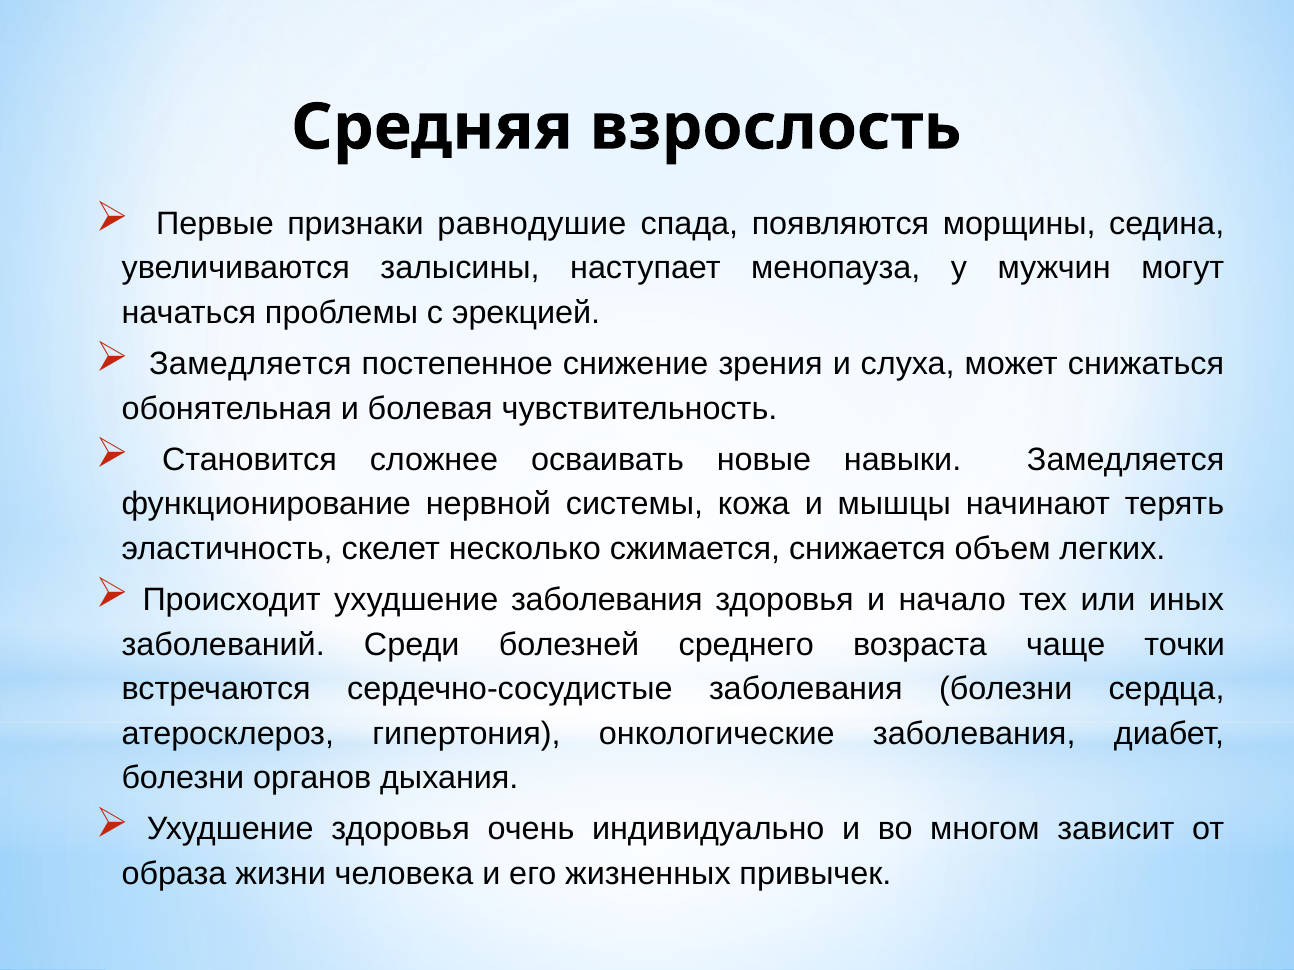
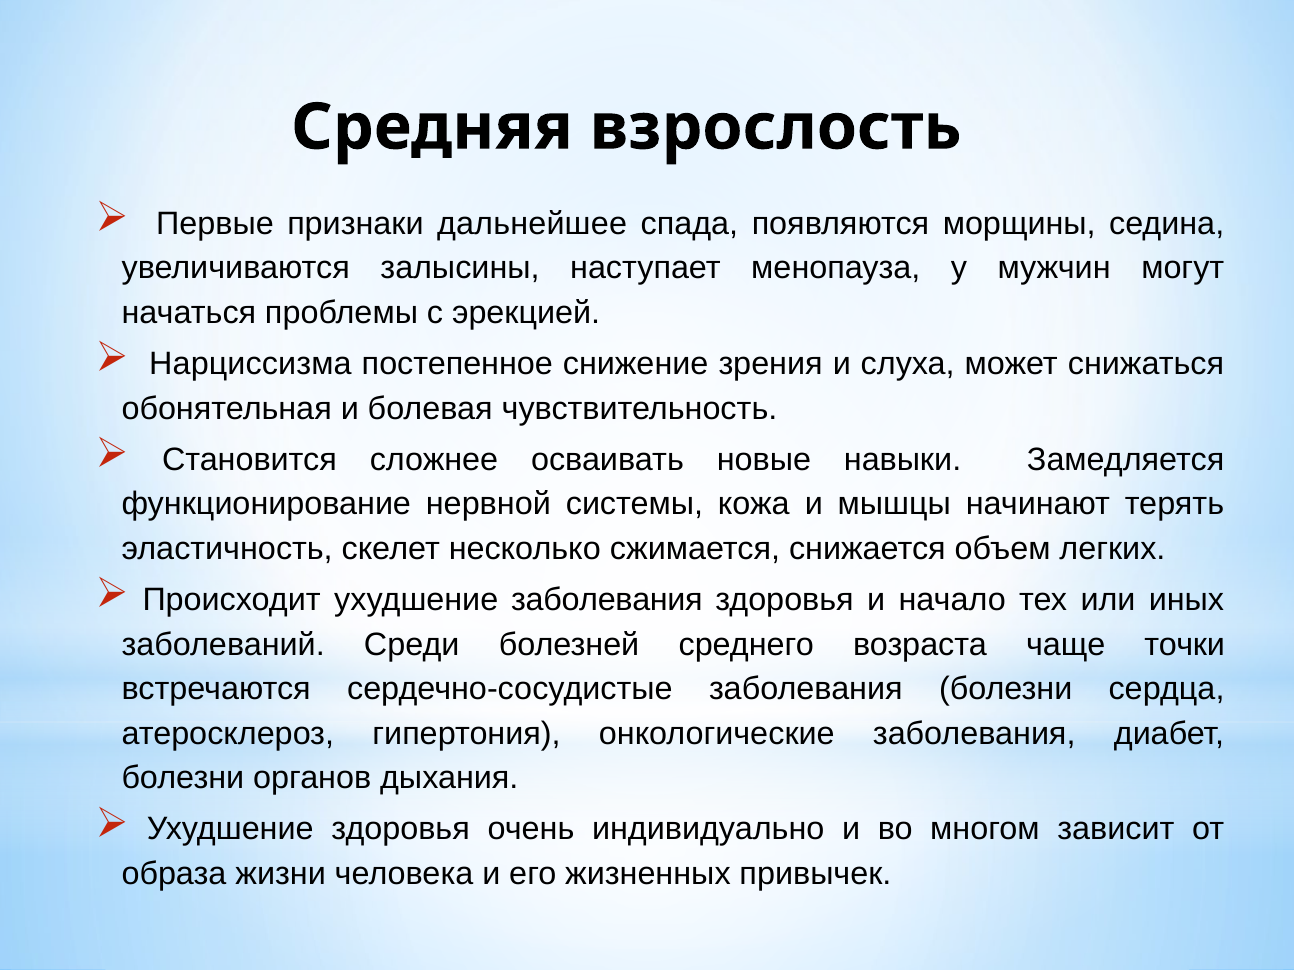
равнодушие: равнодушие -> дальнейшее (532, 224)
Замедляется: Замедляется -> Нарциссизма (250, 364)
